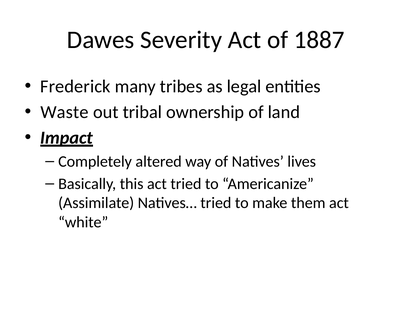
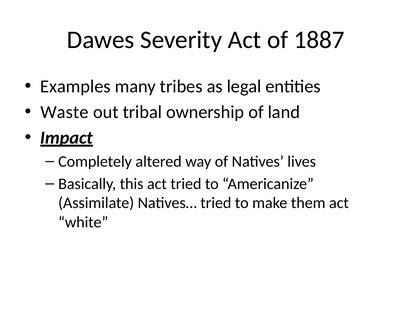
Frederick: Frederick -> Examples (75, 86)
